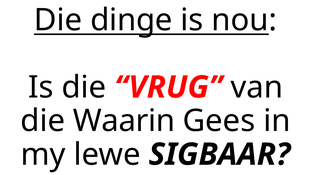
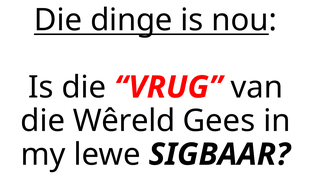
Waarin: Waarin -> Wêreld (124, 121)
